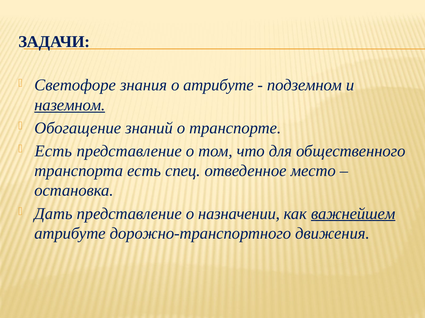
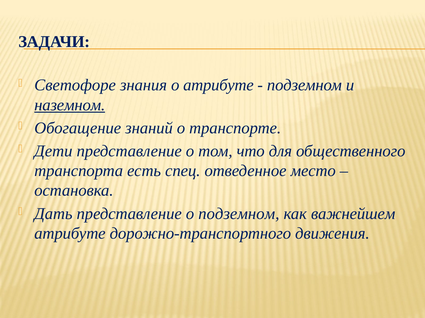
Есть: Есть -> Дети (53, 151)
о назначении: назначении -> подземном (239, 214)
важнейшем underline: present -> none (353, 214)
